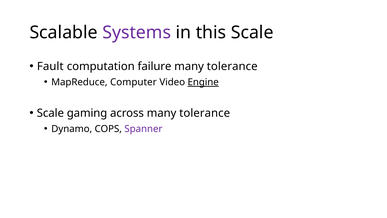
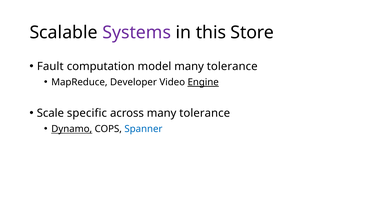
this Scale: Scale -> Store (252, 33)
failure: failure -> model (154, 66)
Computer: Computer -> Developer (133, 82)
gaming: gaming -> specific (87, 113)
Dynamo underline: none -> present (72, 129)
Spanner colour: purple -> blue (143, 129)
